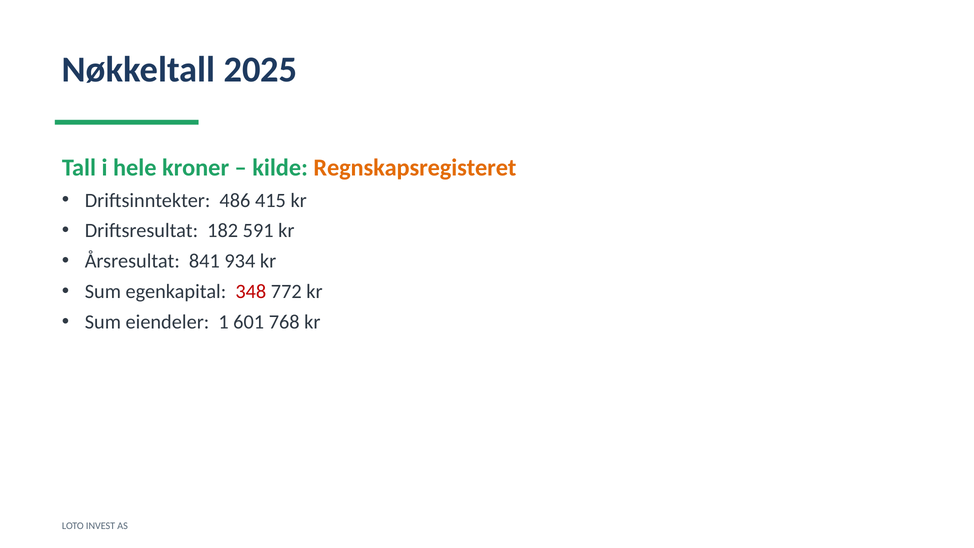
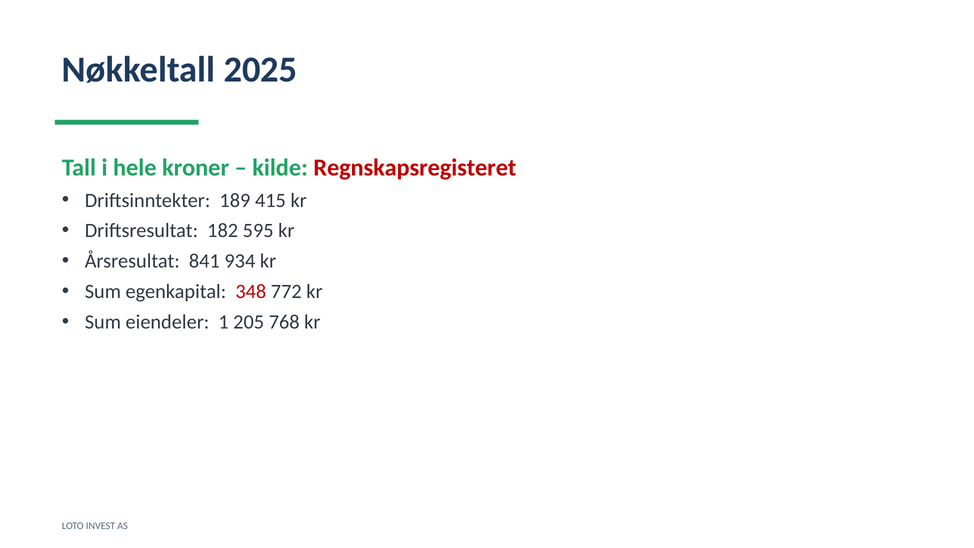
Regnskapsregisteret colour: orange -> red (415, 168)
486: 486 -> 189 (235, 200)
591: 591 -> 595 (258, 231)
601: 601 -> 205 (249, 322)
